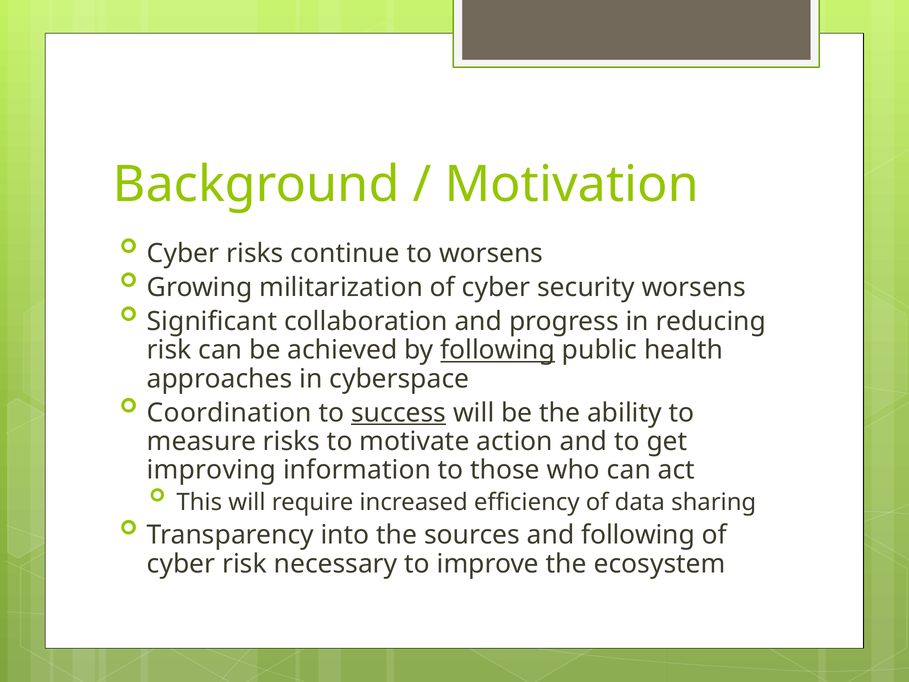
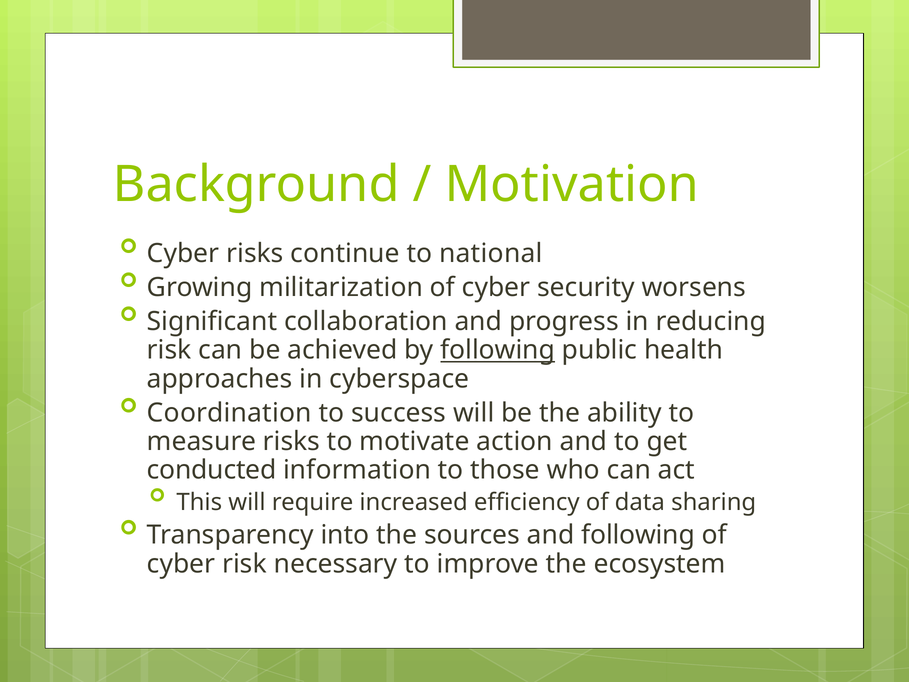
to worsens: worsens -> national (491, 253)
success underline: present -> none (399, 413)
improving: improving -> conducted (212, 470)
